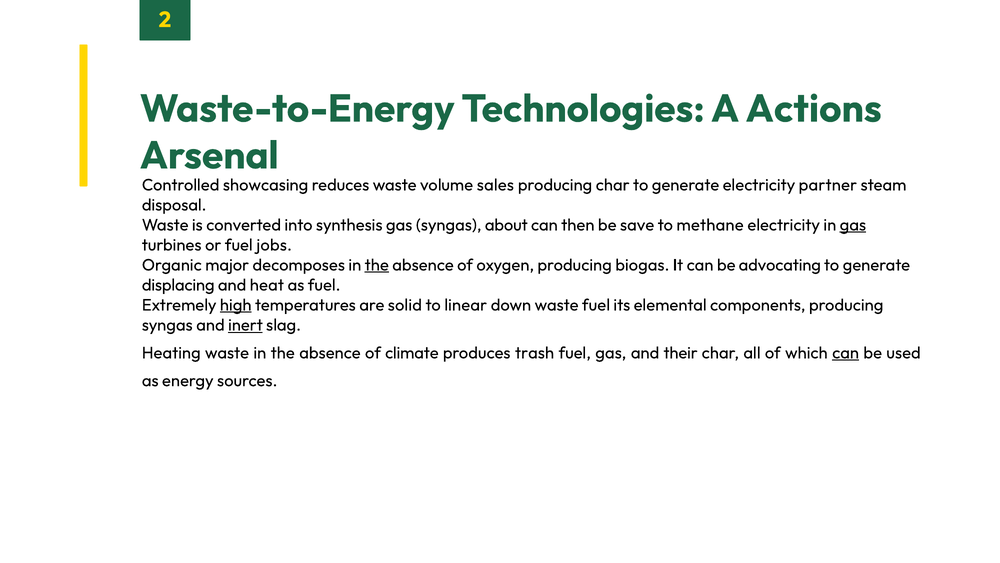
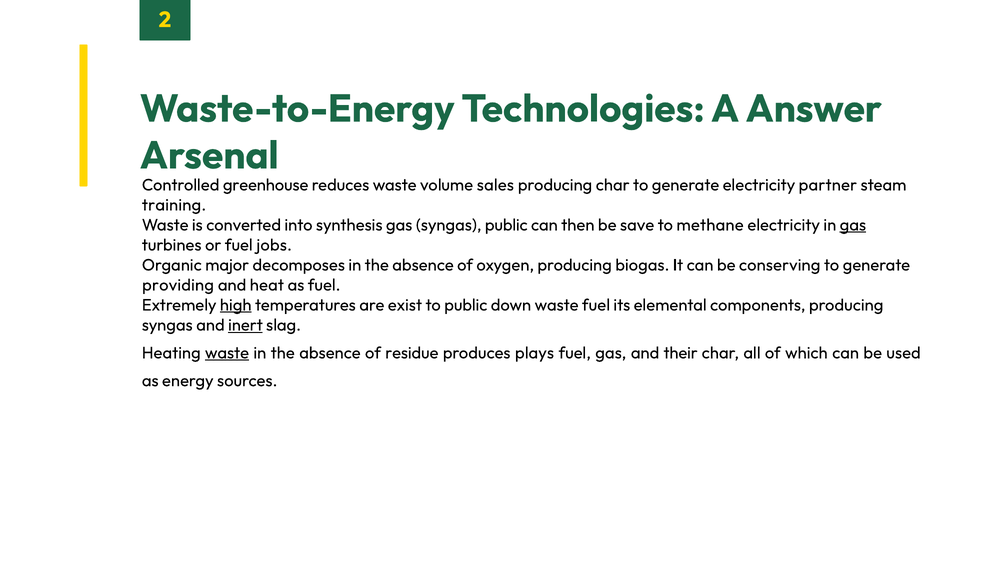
Actions: Actions -> Answer (814, 109)
showcasing: showcasing -> greenhouse (266, 185)
disposal: disposal -> training (174, 205)
syngas about: about -> public (506, 225)
the underline: present -> none (377, 265)
advocating: advocating -> conserving (780, 265)
displacing: displacing -> providing (178, 285)
solid: solid -> exist (405, 305)
to linear: linear -> public (466, 305)
waste underline: none -> present (227, 353)
climate: climate -> residue (412, 353)
trash: trash -> plays (534, 353)
can underline: present -> none (846, 353)
